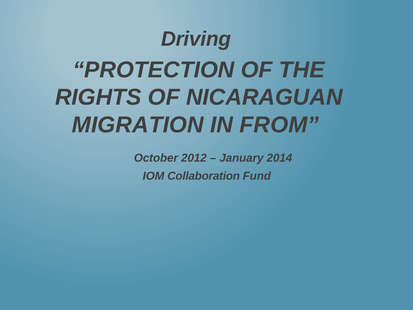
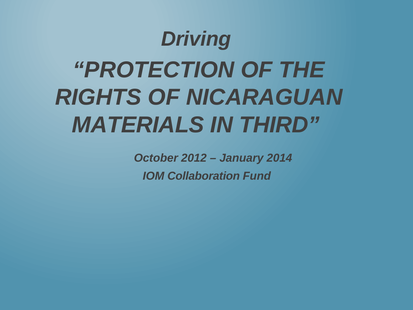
MIGRATION: MIGRATION -> MATERIALS (138, 125)
FROM: FROM -> THIRD (279, 125)
